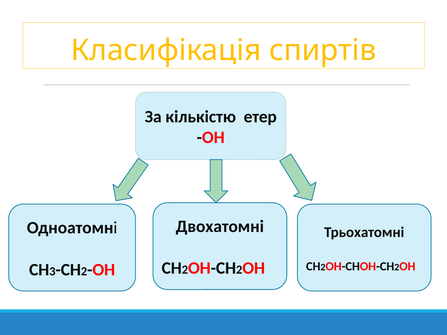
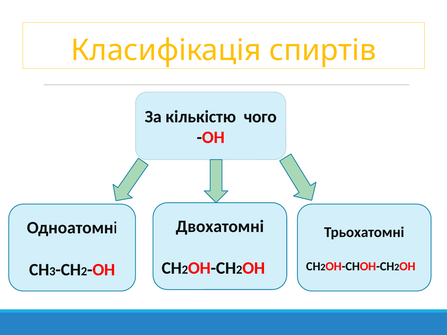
етер: етер -> чого (260, 117)
